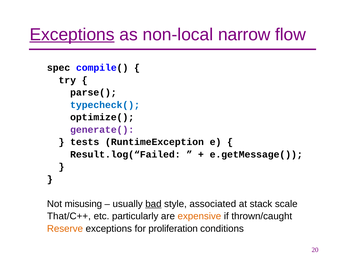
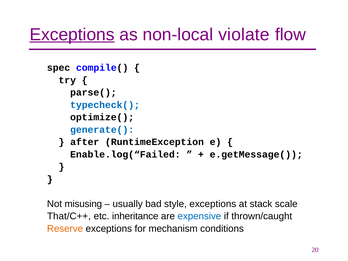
narrow: narrow -> violate (244, 35)
generate( colour: purple -> blue (102, 130)
tests: tests -> after (85, 142)
Result.log(“Failed: Result.log(“Failed -> Enable.log(“Failed (125, 154)
bad underline: present -> none (153, 204)
style associated: associated -> exceptions (213, 204)
particularly: particularly -> inheritance (135, 216)
expensive colour: orange -> blue (199, 216)
proliferation: proliferation -> mechanism (173, 229)
